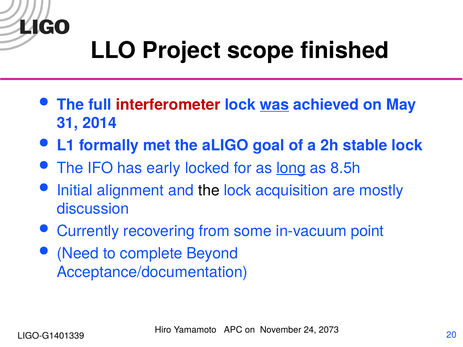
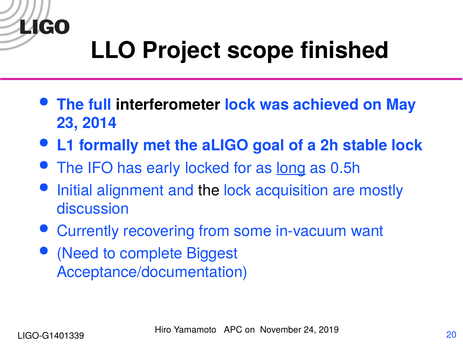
interferometer colour: red -> black (168, 105)
was underline: present -> none (274, 105)
31: 31 -> 23 (67, 123)
8.5h: 8.5h -> 0.5h (345, 168)
point: point -> want (367, 231)
Beyond: Beyond -> Biggest (212, 254)
2073: 2073 -> 2019 (329, 330)
